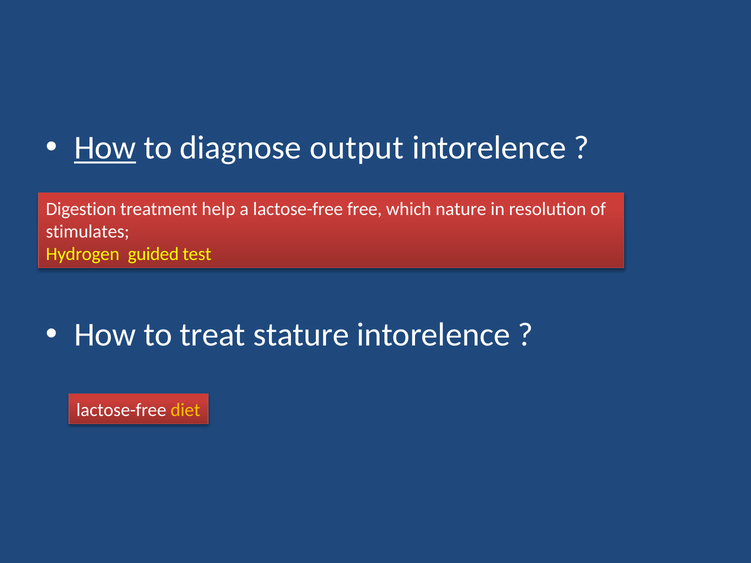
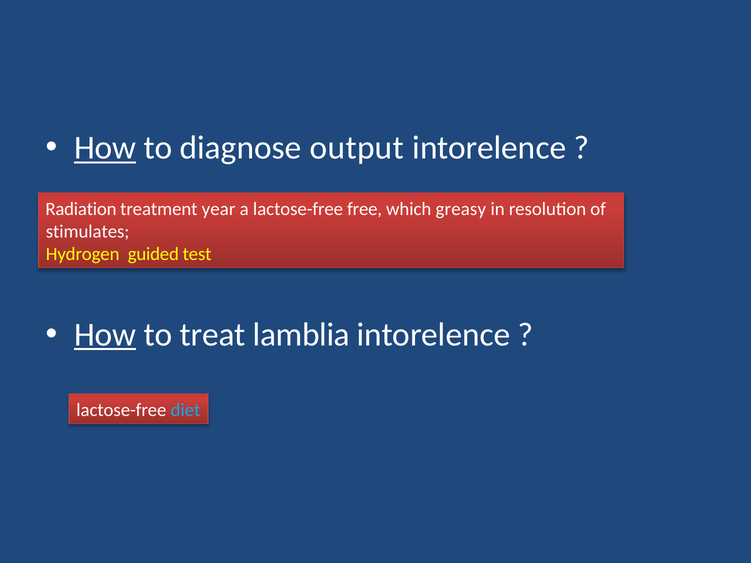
Digestion: Digestion -> Radiation (81, 209)
help: help -> year (219, 209)
nature: nature -> greasy (461, 209)
How underline: none -> present (105, 335)
stature: stature -> lamblia (301, 335)
diet colour: yellow -> light blue (185, 410)
